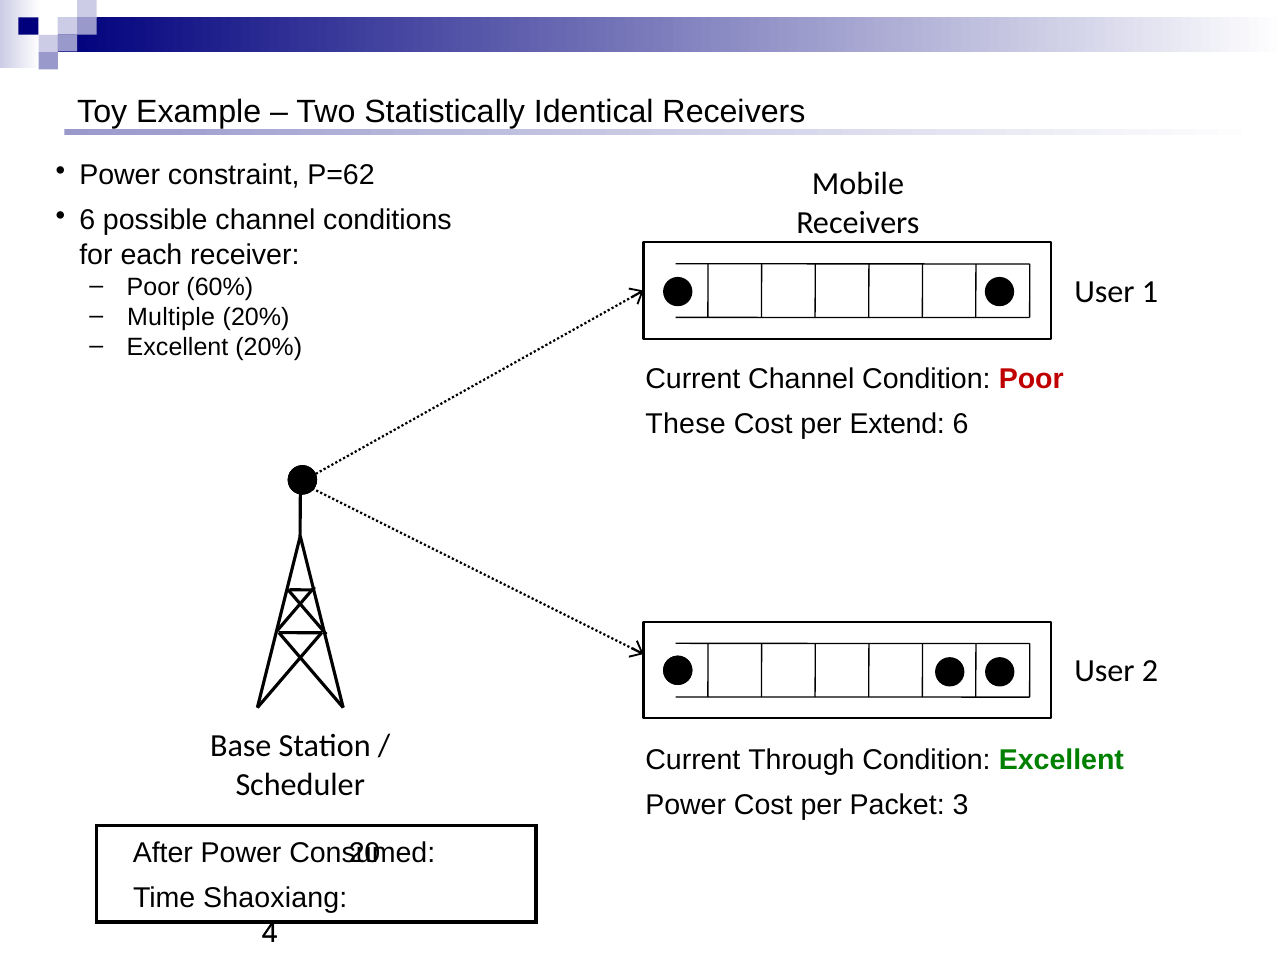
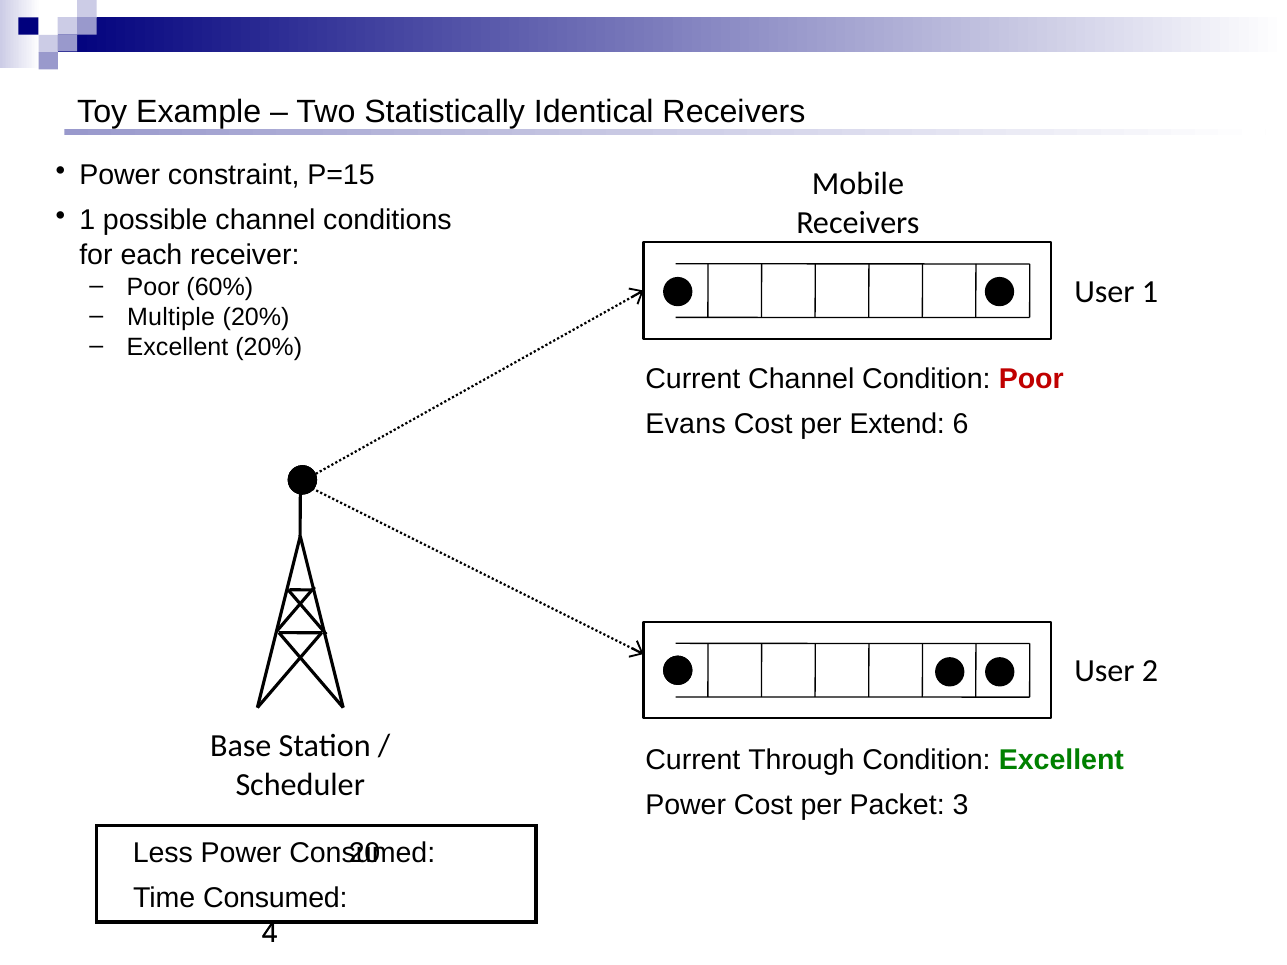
P=62: P=62 -> P=15 (341, 176)
6: 6 -> 1 (87, 221)
These: These -> Evans (686, 424)
After: After -> Less (163, 854)
Time Shaoxiang: Shaoxiang -> Consumed (275, 899)
